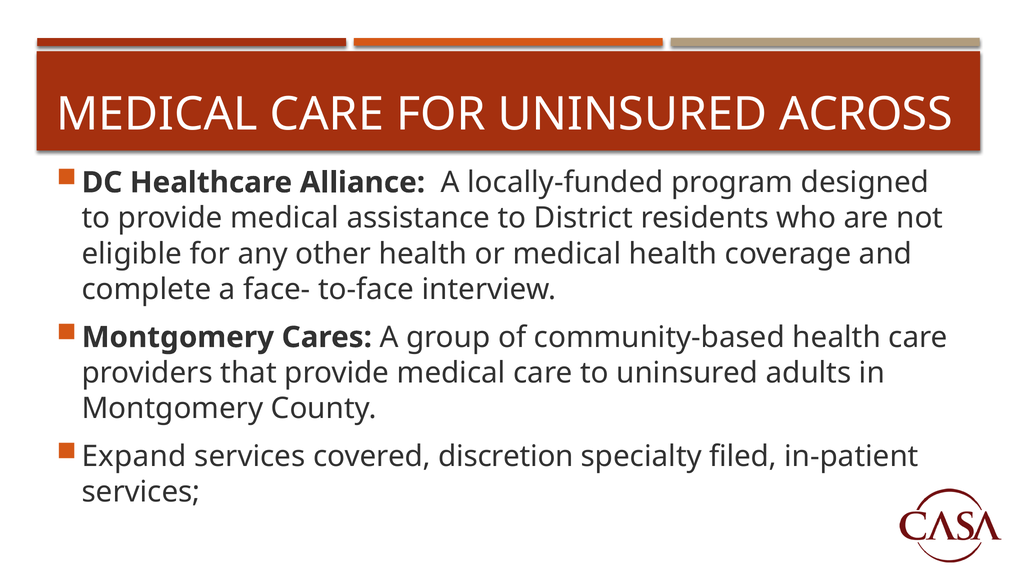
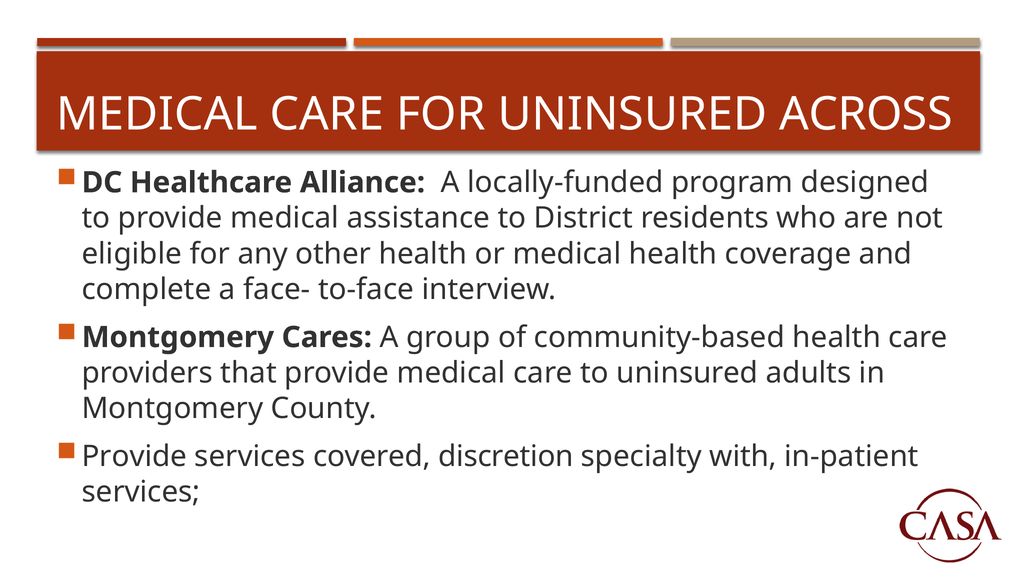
Expand: Expand -> Provide (134, 457)
filed: filed -> with (743, 457)
